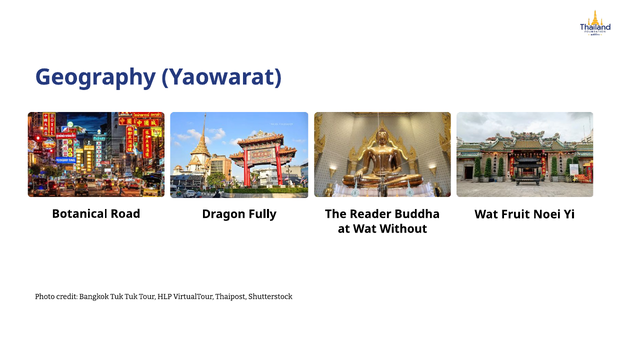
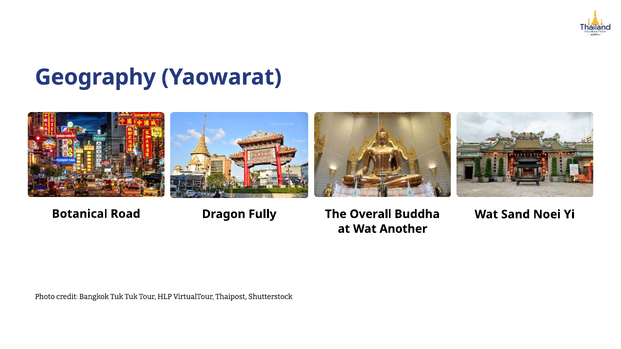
Reader: Reader -> Overall (371, 214)
Fruit: Fruit -> Sand (516, 215)
Without: Without -> Another (403, 229)
